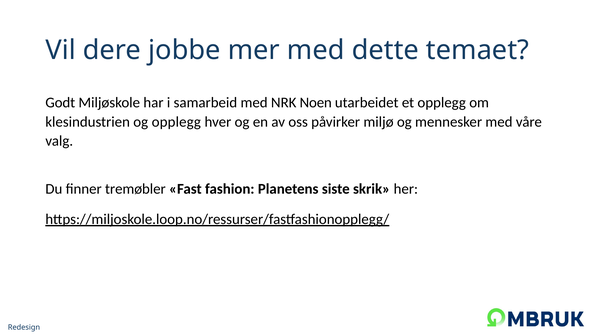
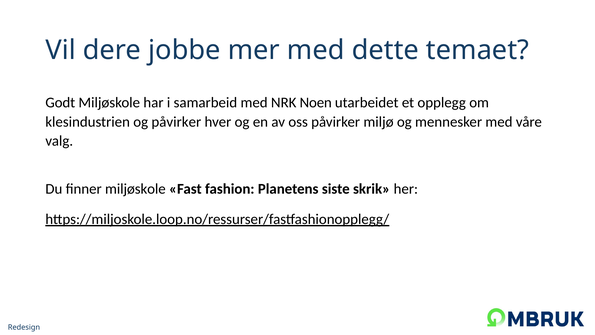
og opplegg: opplegg -> påvirker (176, 122)
finner tremøbler: tremøbler -> miljøskole (135, 189)
